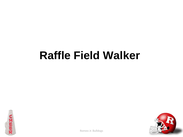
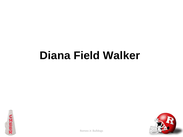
Raffle: Raffle -> Diana (55, 56)
